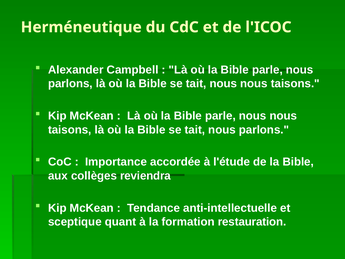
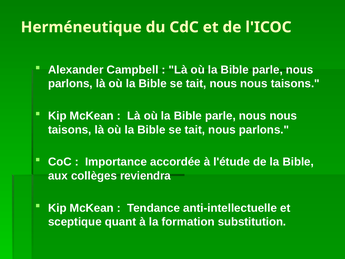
restauration: restauration -> substitution (252, 222)
